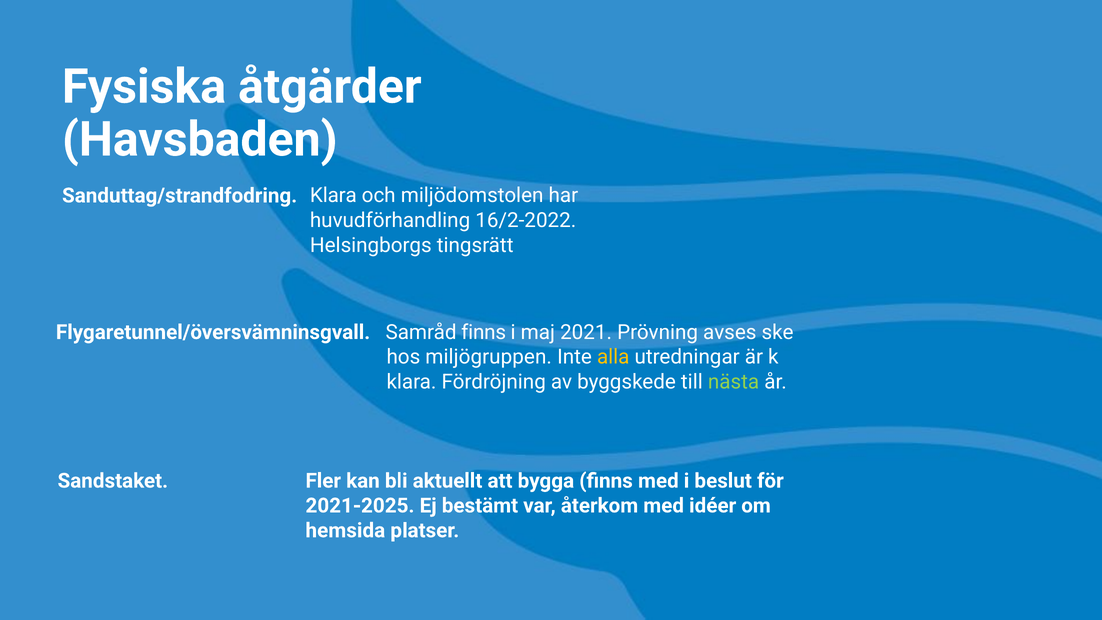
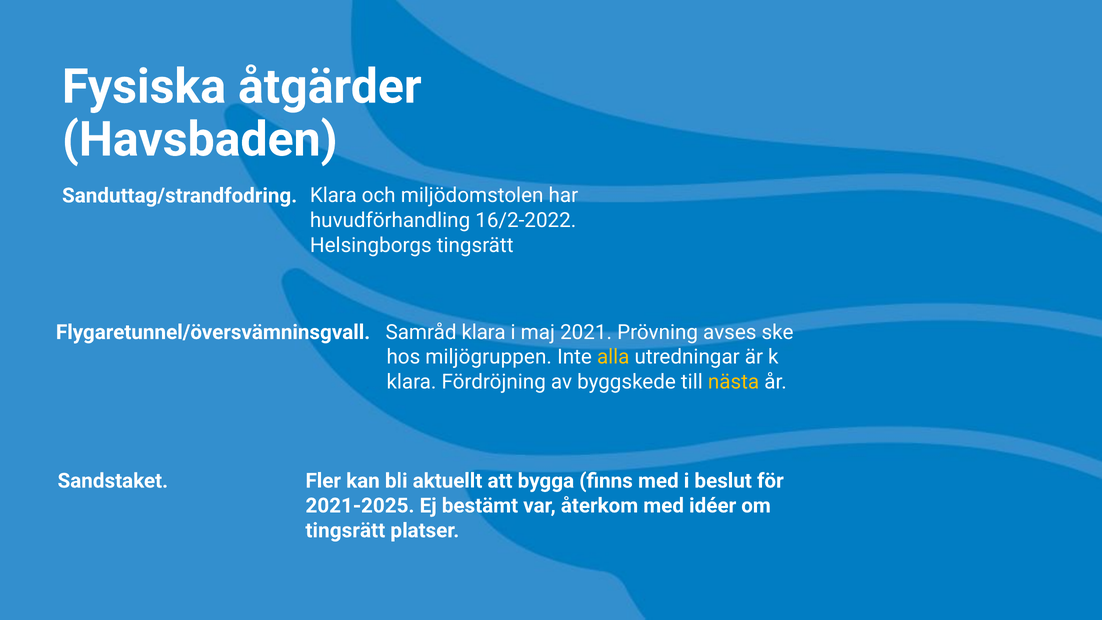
Samråd finns: finns -> klara (484, 332)
nästa colour: light green -> yellow (734, 382)
hemsida: hemsida -> tingsrätt (345, 530)
